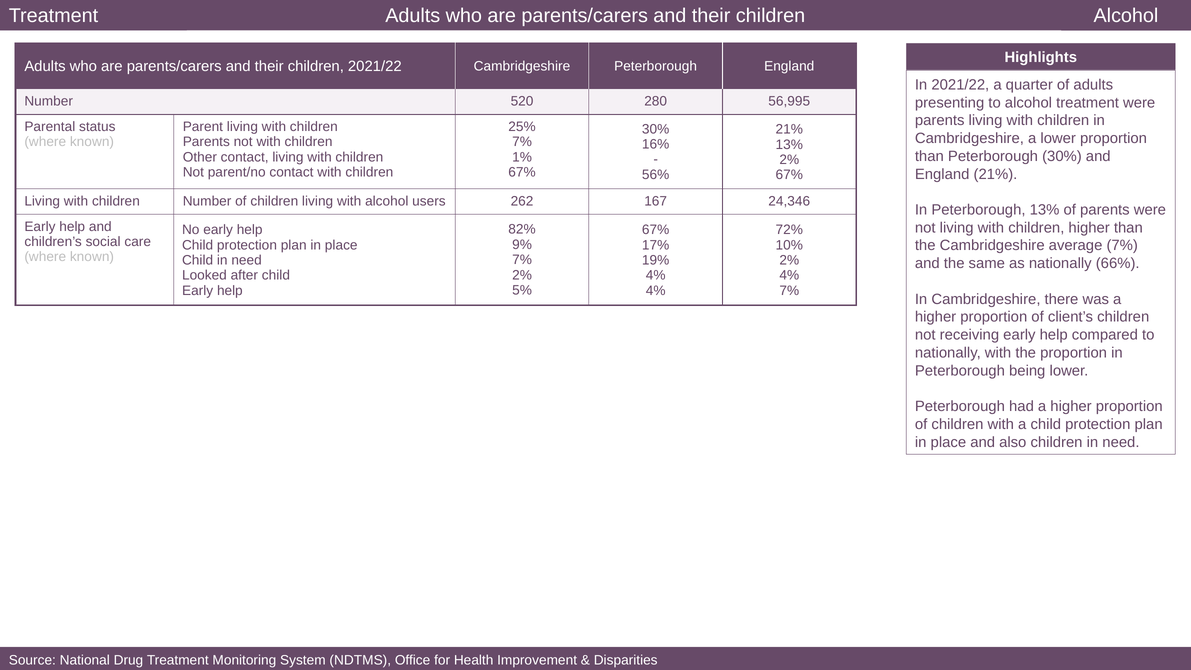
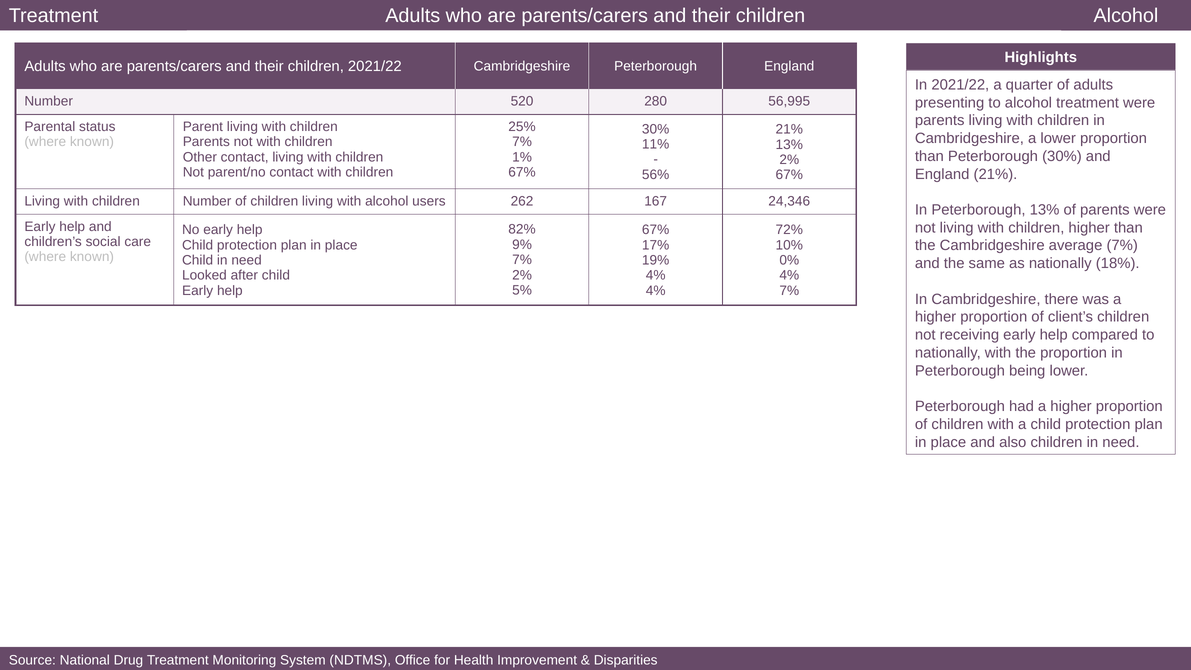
16%: 16% -> 11% (656, 144)
2%: 2% -> 0% (789, 260)
66%: 66% -> 18% (1118, 263)
